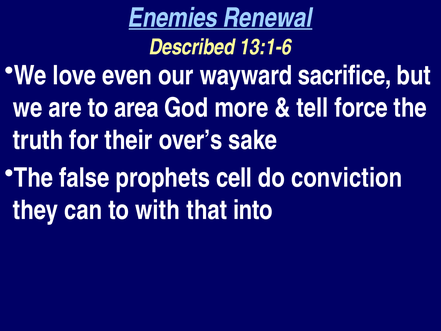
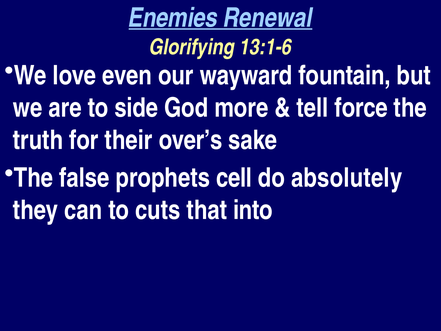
Described: Described -> Glorifying (192, 47)
sacrifice: sacrifice -> fountain (345, 75)
area: area -> side (136, 108)
conviction: conviction -> absolutely (347, 178)
with: with -> cuts (158, 210)
